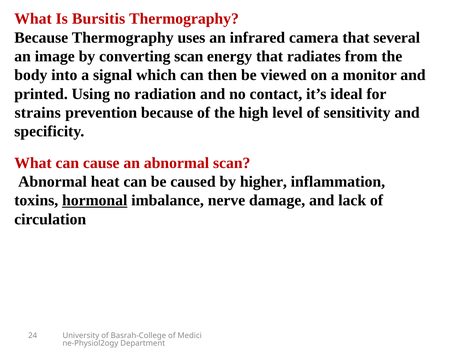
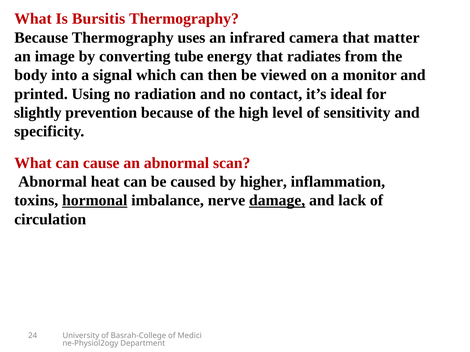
several: several -> matter (397, 38)
converting scan: scan -> tube (189, 56)
strains: strains -> slightly (38, 113)
damage underline: none -> present (277, 201)
